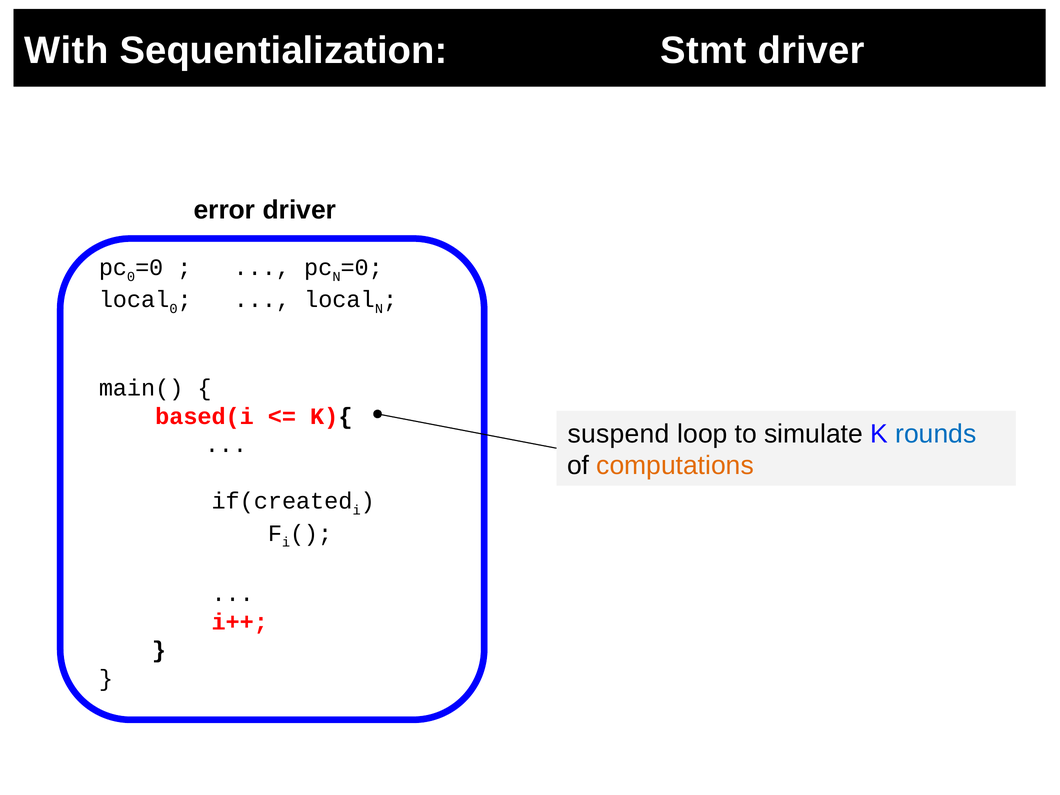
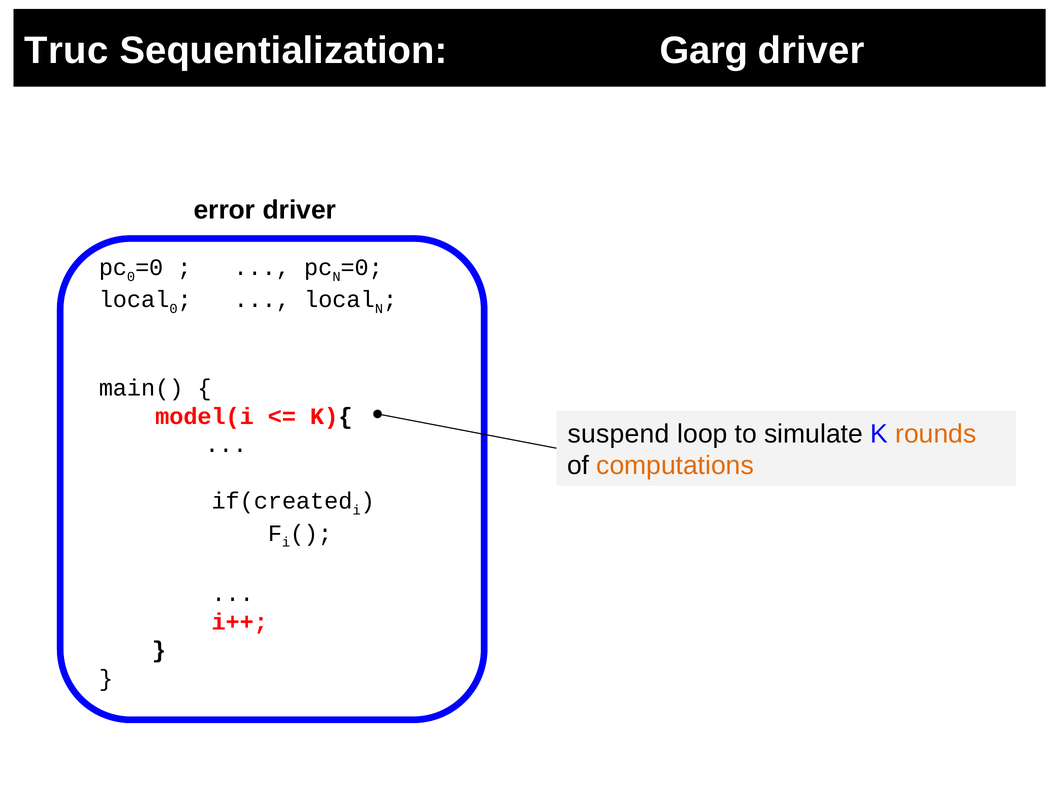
With: With -> Truc (66, 50)
Stmt: Stmt -> Garg (704, 50)
based(i: based(i -> model(i (205, 416)
rounds colour: blue -> orange (936, 434)
